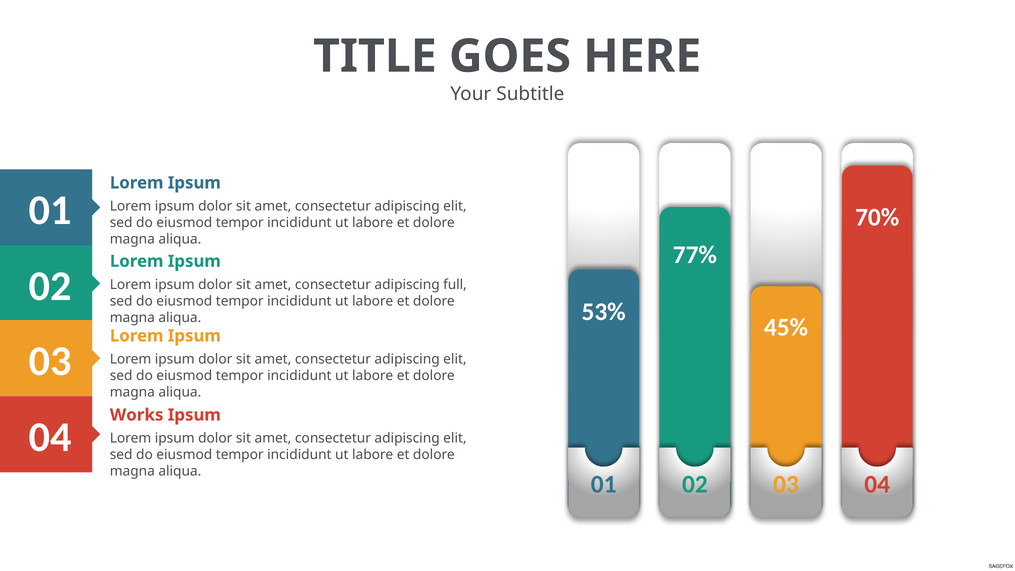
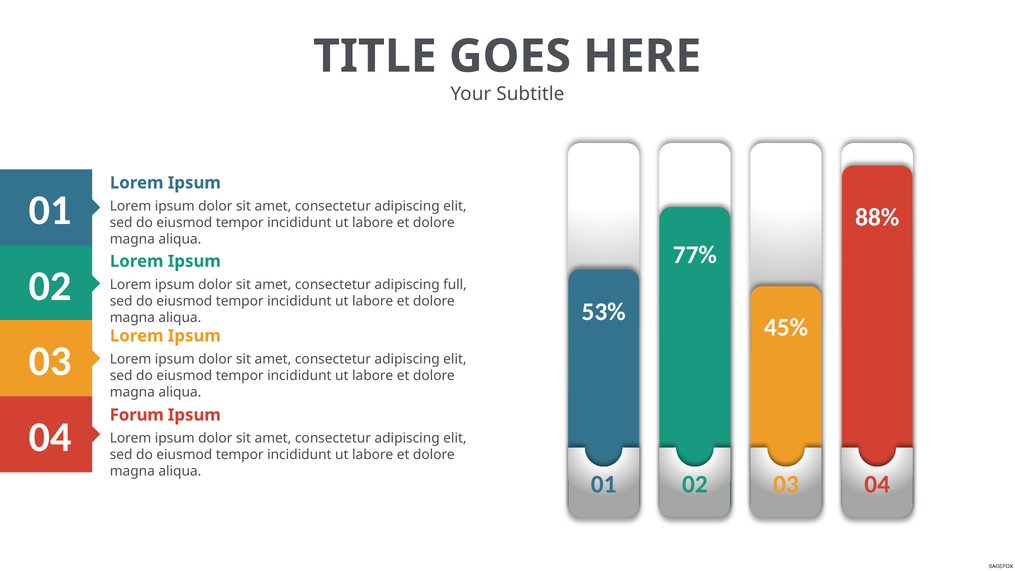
70%: 70% -> 88% (877, 217)
Works: Works -> Forum (137, 415)
